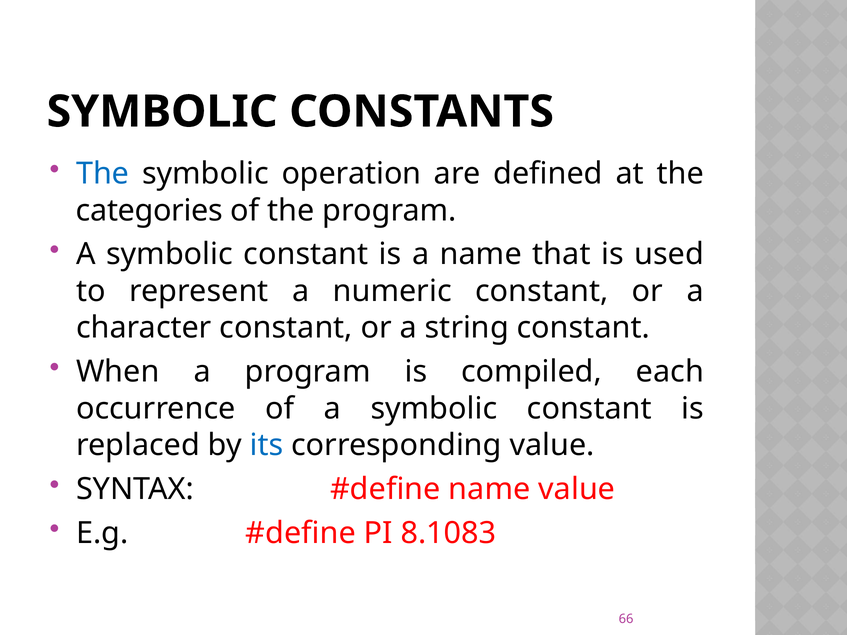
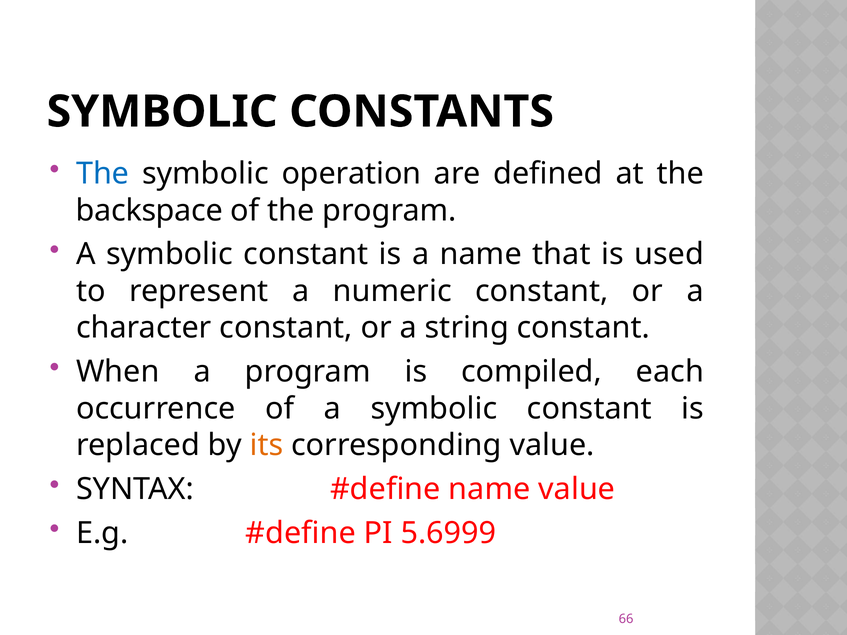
categories: categories -> backspace (149, 211)
its colour: blue -> orange (266, 445)
8.1083: 8.1083 -> 5.6999 (448, 533)
